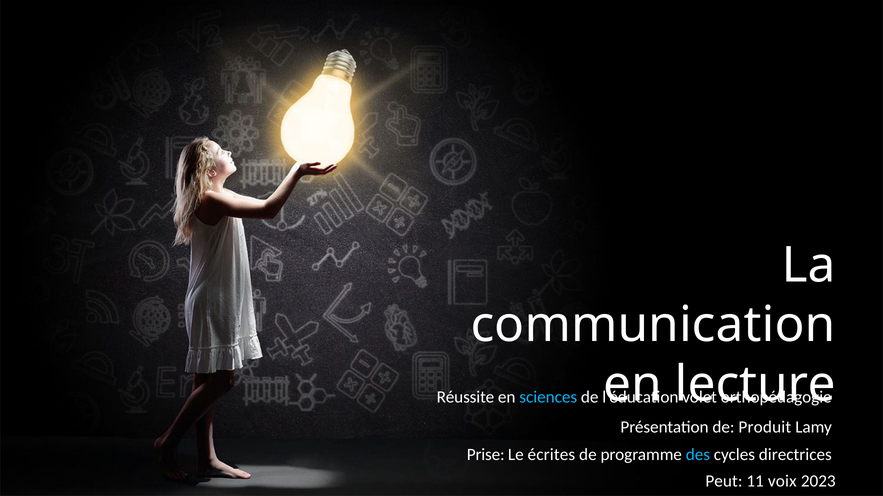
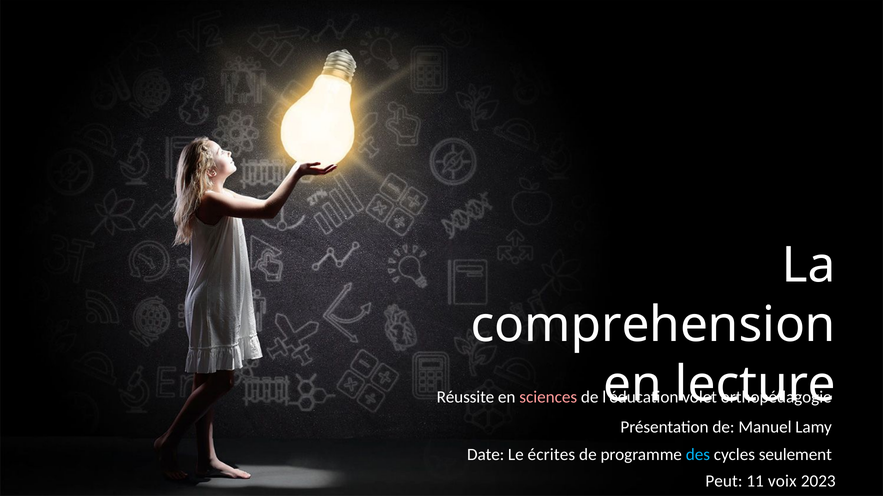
communication: communication -> comprehension (653, 326)
sciences colour: light blue -> pink (548, 398)
Produit: Produit -> Manuel (765, 428)
Prise: Prise -> Date (486, 455)
directrices: directrices -> seulement (795, 455)
